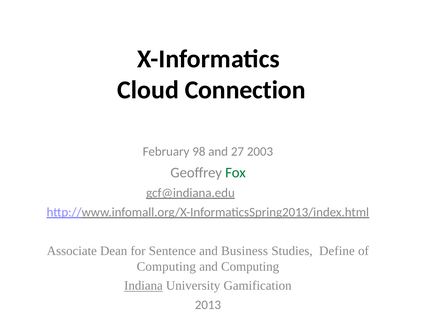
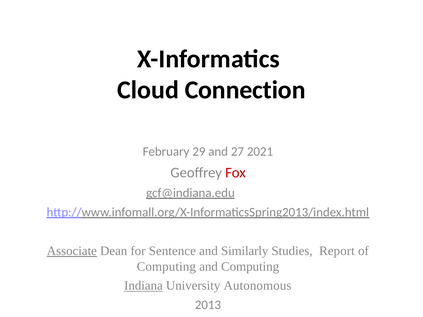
98: 98 -> 29 (199, 152)
2003: 2003 -> 2021 (260, 152)
Fox colour: green -> red (235, 173)
Associate underline: none -> present (72, 251)
Business: Business -> Similarly (245, 251)
Define: Define -> Report (337, 251)
Gamification: Gamification -> Autonomous (258, 286)
